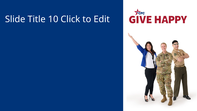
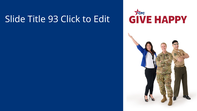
10: 10 -> 93 (53, 19)
